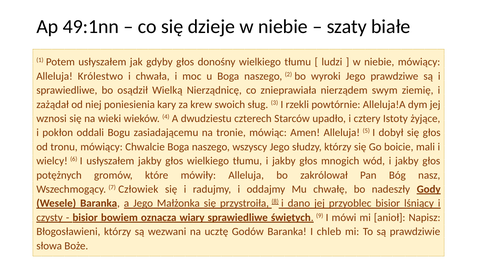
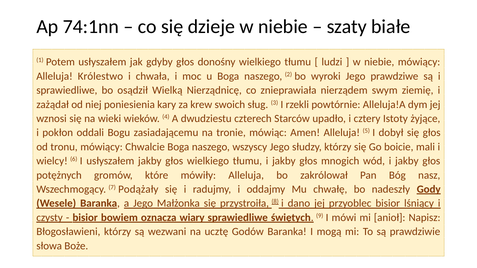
49:1nn: 49:1nn -> 74:1nn (91, 27)
Człowiek: Człowiek -> Podążały (138, 189)
chleb: chleb -> mogą (329, 232)
